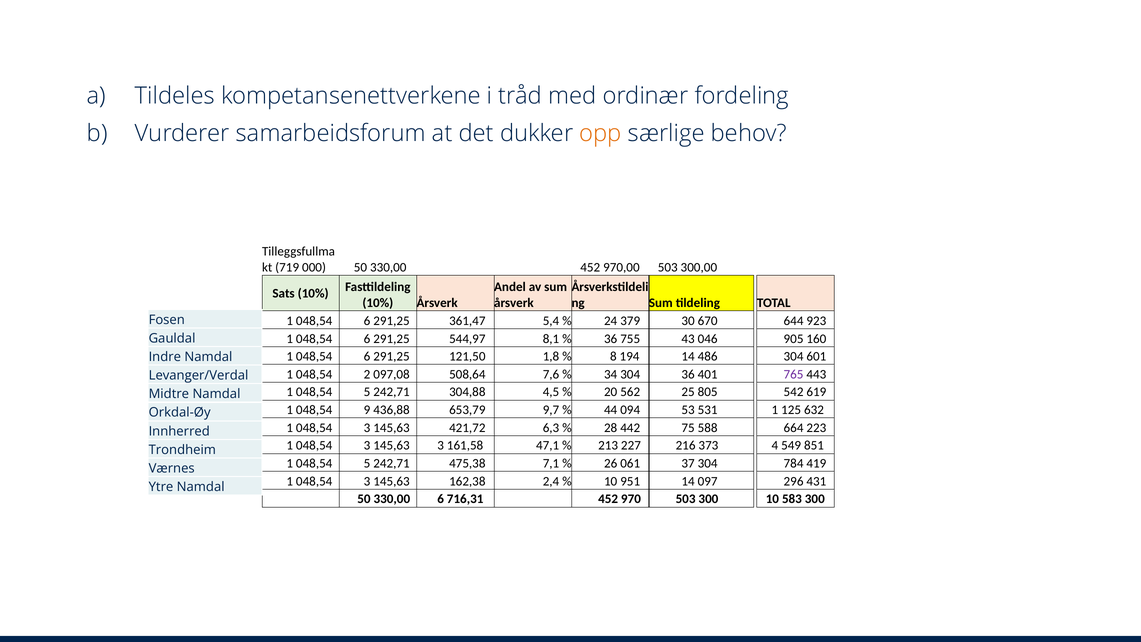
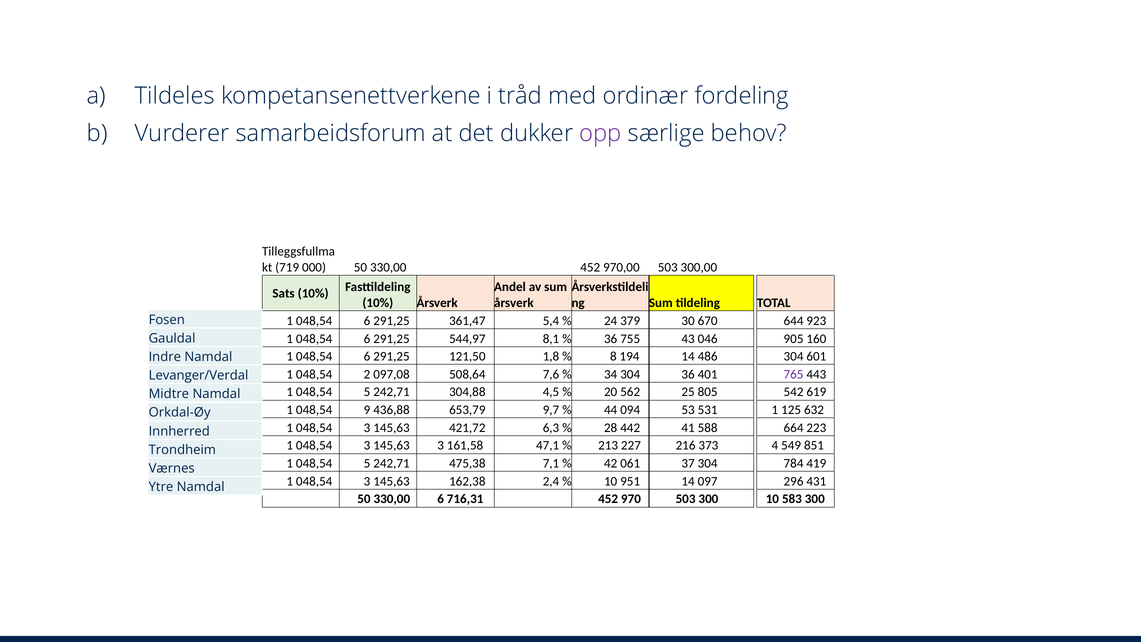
opp colour: orange -> purple (601, 134)
75: 75 -> 41 (688, 428)
26: 26 -> 42 (611, 463)
